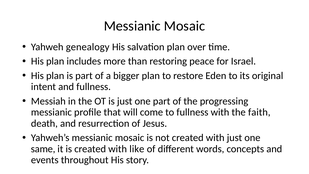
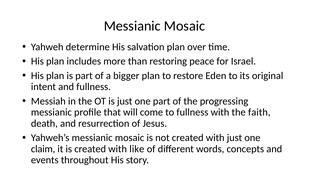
genealogy: genealogy -> determine (88, 47)
same: same -> claim (43, 149)
